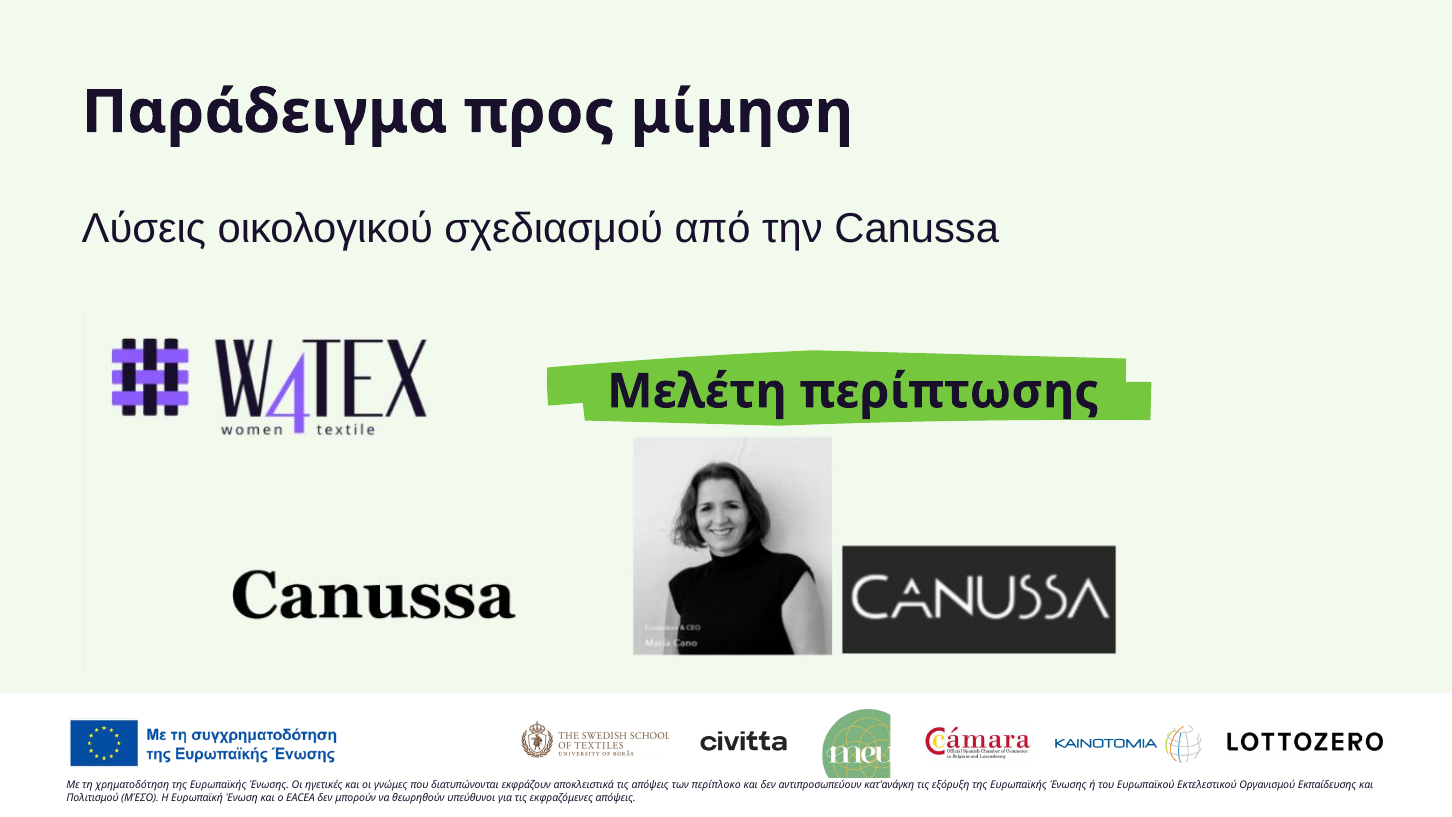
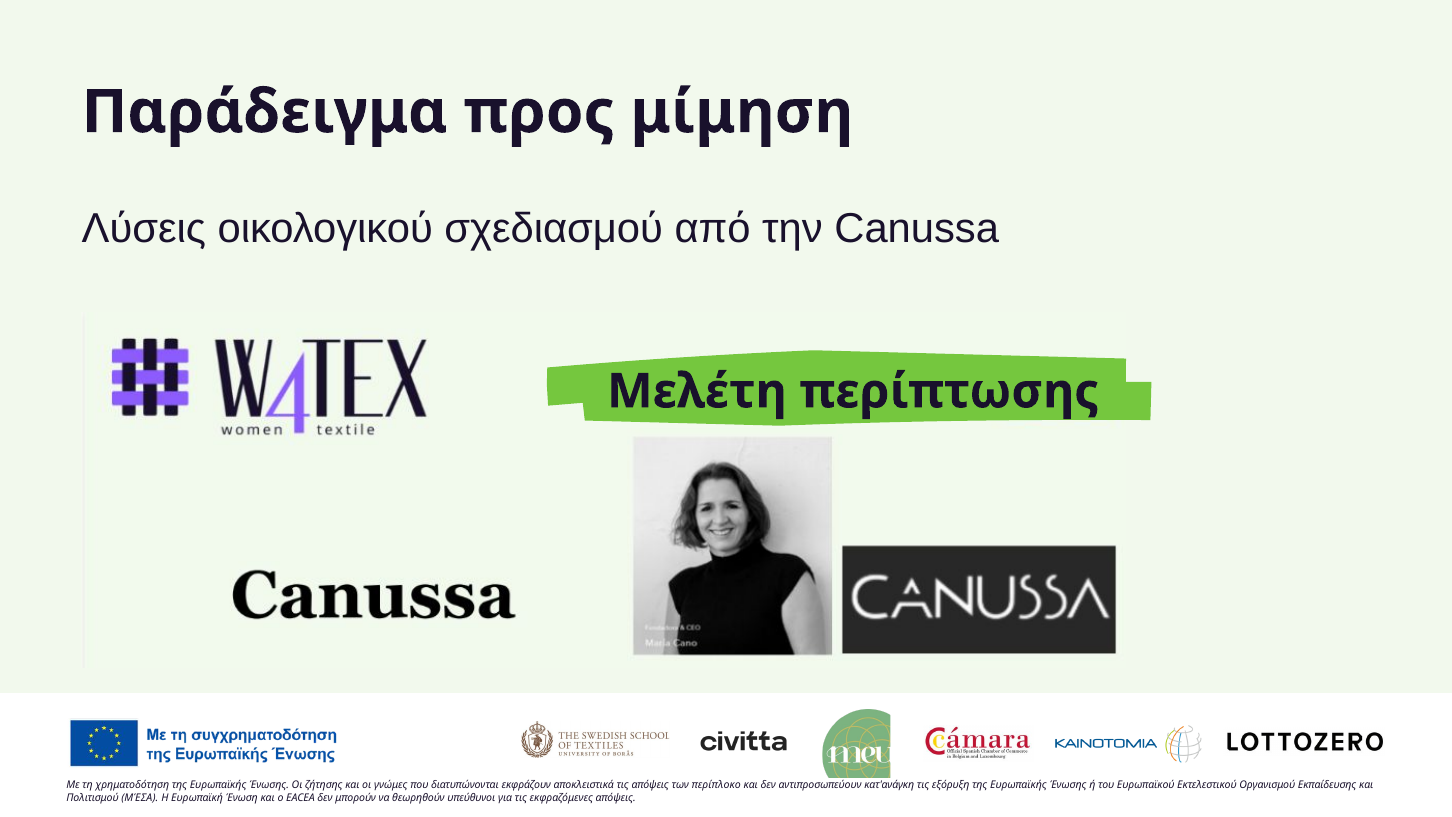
ηγετικές: ηγετικές -> ζήτησης (324, 785)
ΜΈΣΟ: ΜΈΣΟ -> ΜΈΣΑ (140, 797)
